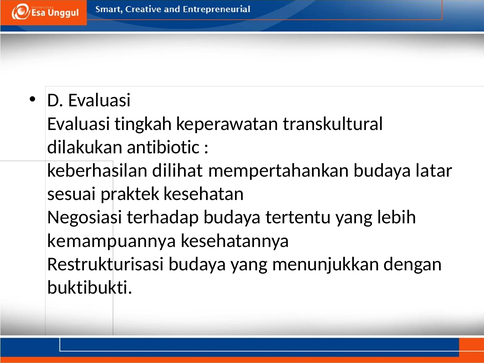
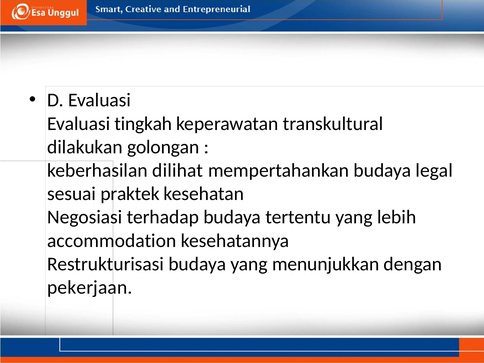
antibiotic: antibiotic -> golongan (163, 147)
latar: latar -> legal (434, 170)
kemampuannya: kemampuannya -> accommodation (112, 241)
buktibukti: buktibukti -> pekerjaan (90, 287)
